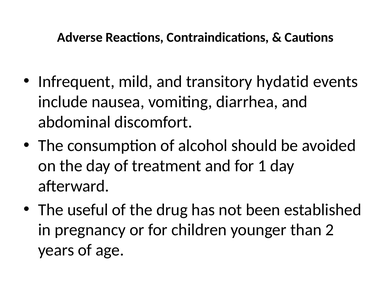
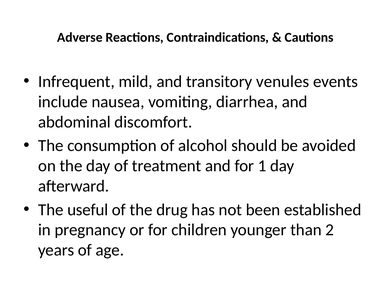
hydatid: hydatid -> venules (283, 82)
